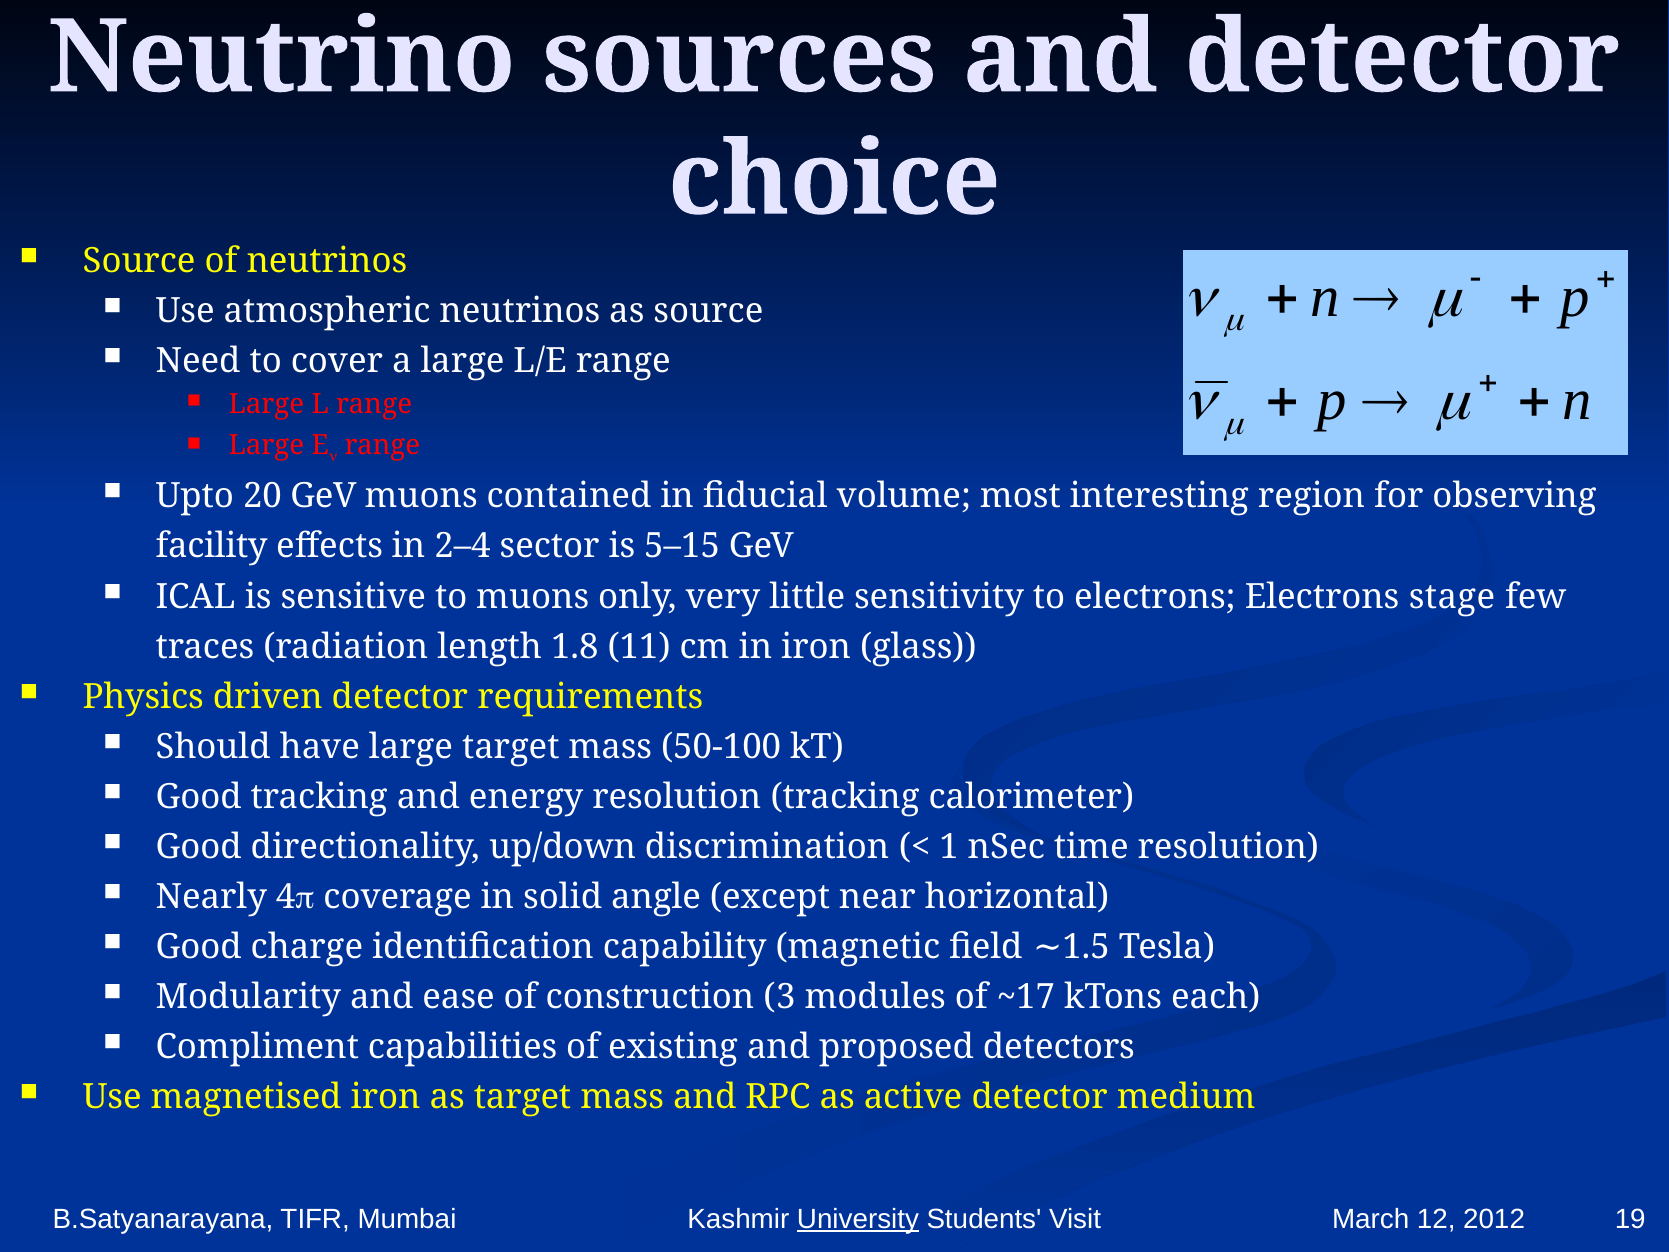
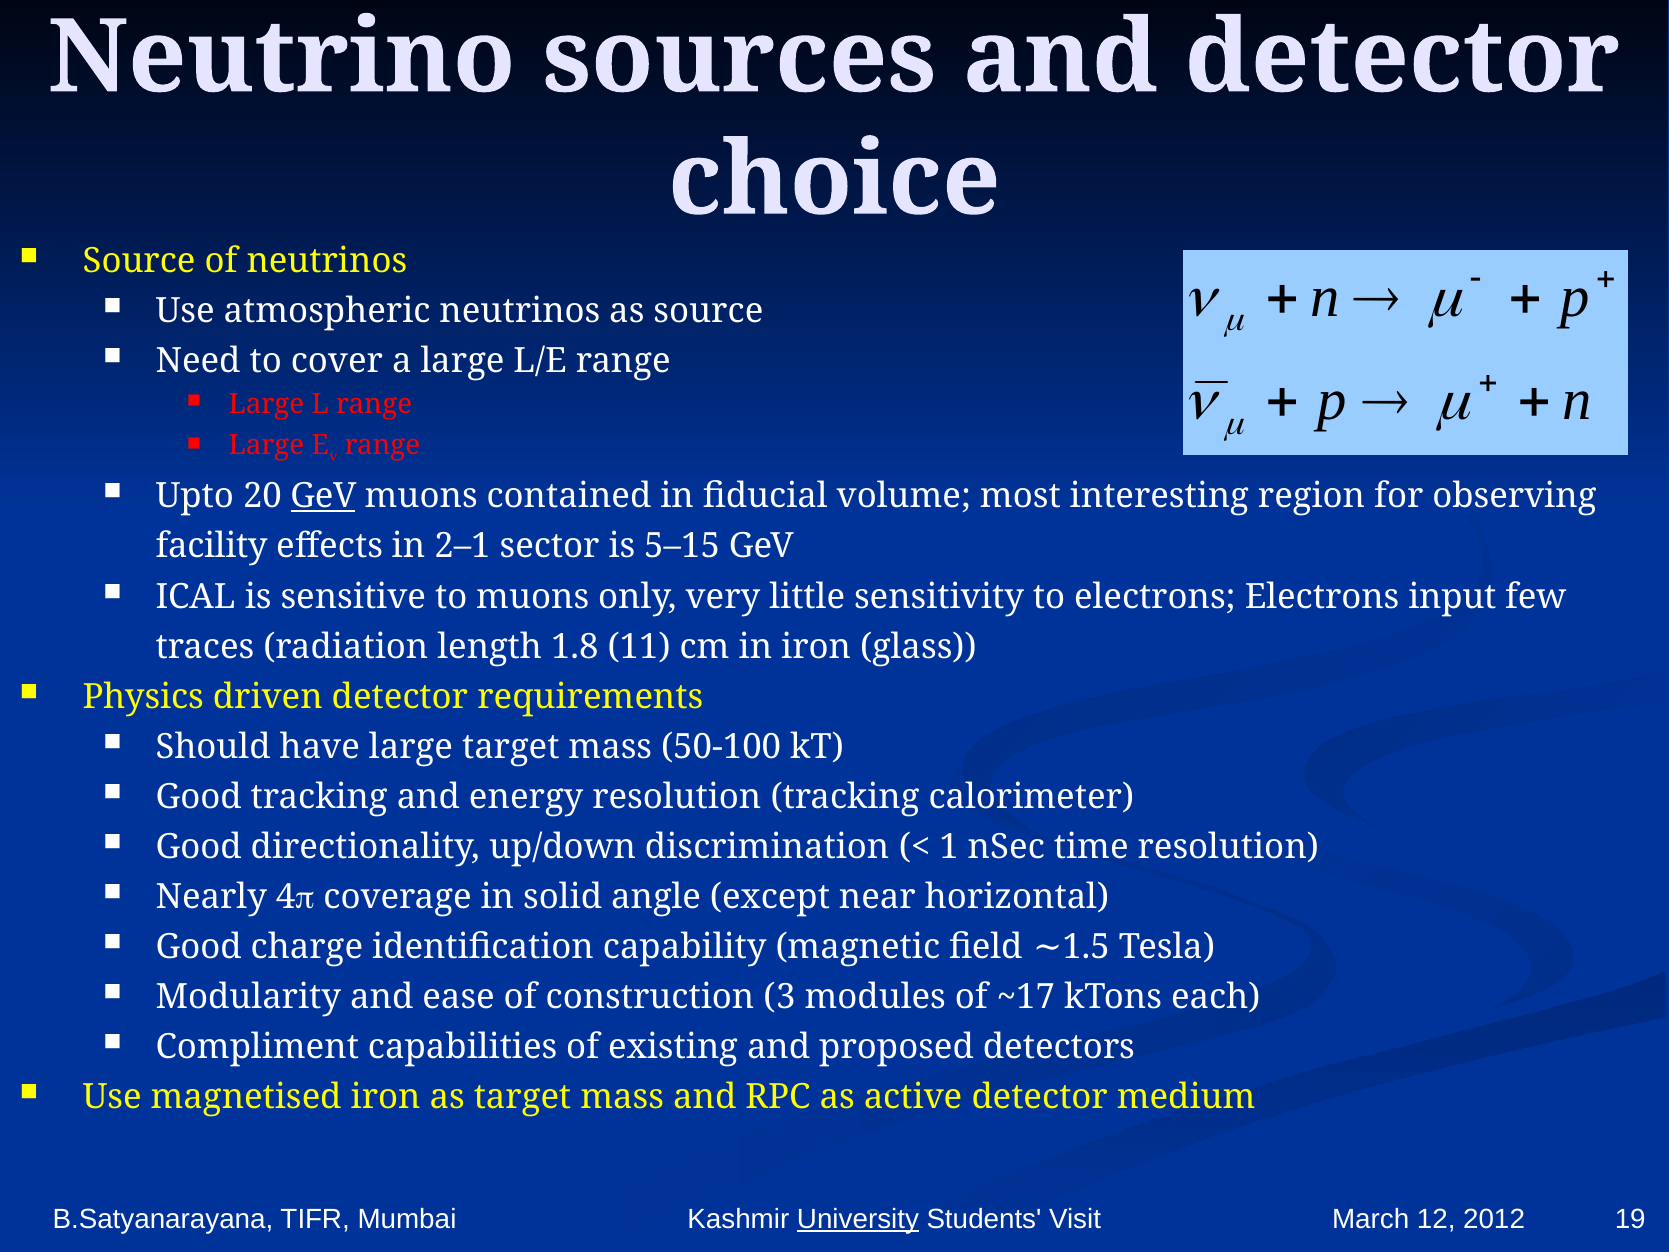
GeV underline: none -> present (323, 496)
2–4: 2–4 -> 2–1 (463, 546)
stage: stage -> input (1452, 596)
